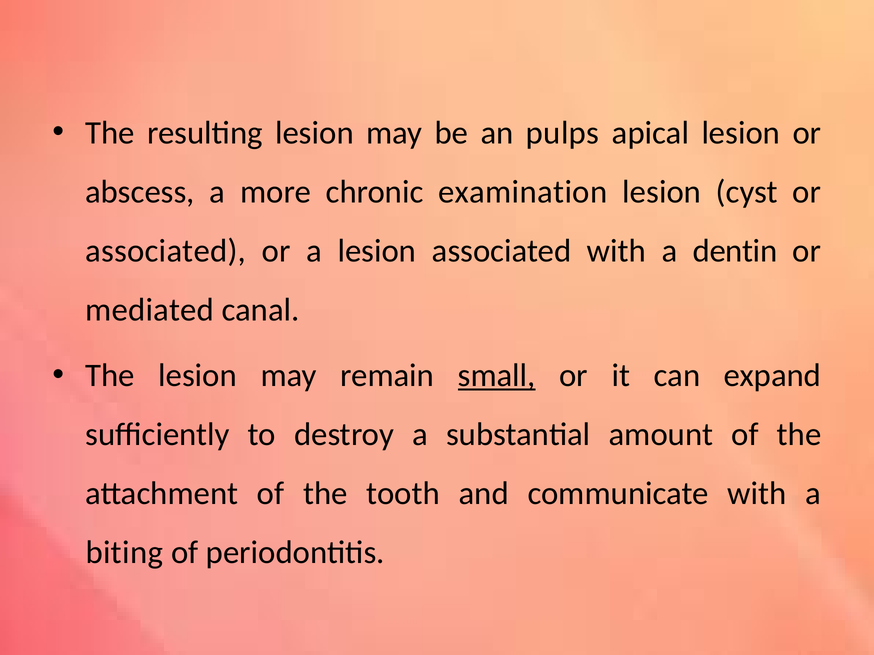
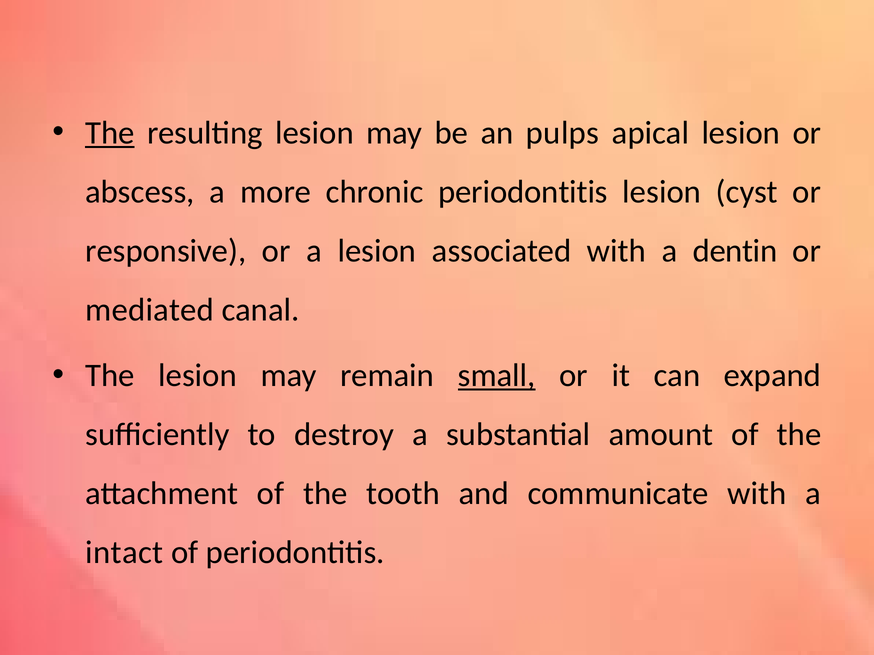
The underline: none -> present (110, 133)
chronic examination: examination -> periodontitis (523, 192)
associated: associated -> responsive (166, 251)
biting: biting -> intact (124, 553)
